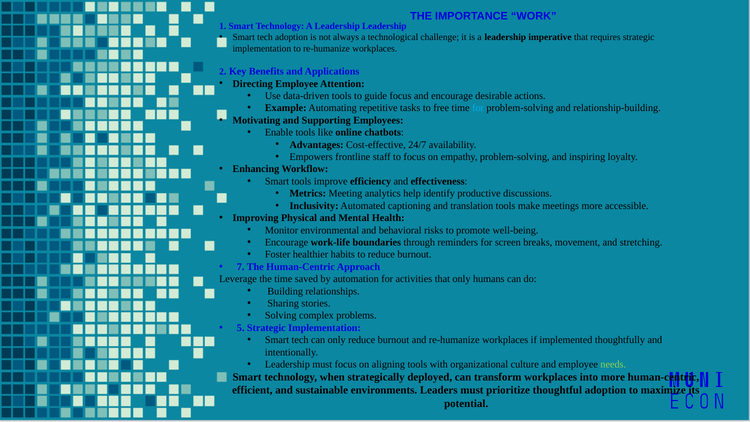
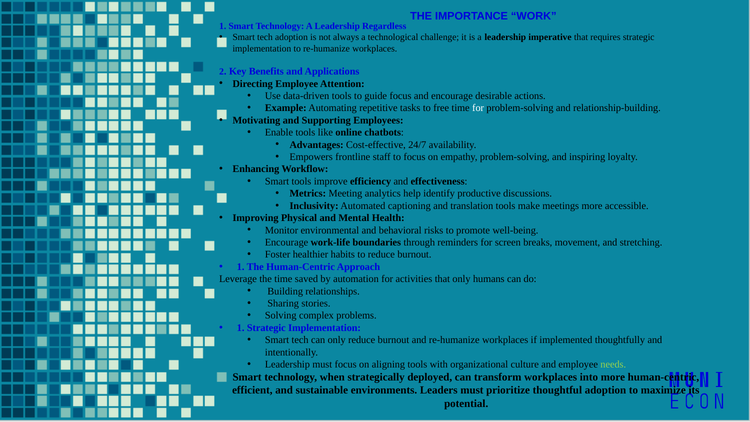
Leadership Leadership: Leadership -> Regardless (384, 26)
for colour: light blue -> white (478, 108)
7: 7 -> 1 (241, 267)
5: 5 -> 1 (241, 328)
